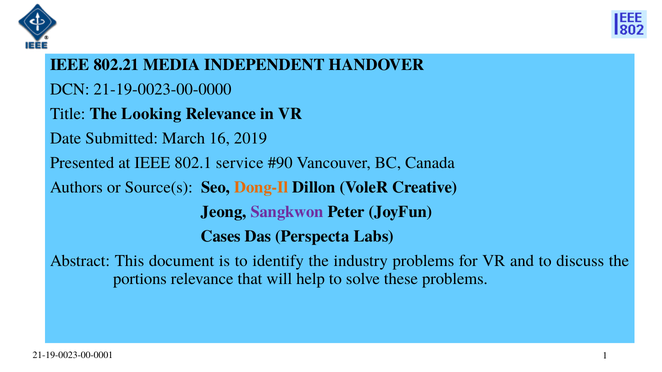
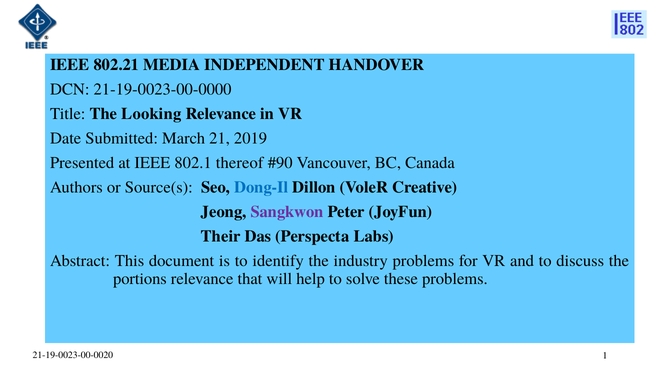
16: 16 -> 21 (220, 139)
service: service -> thereof (240, 163)
Dong-Il colour: orange -> blue (261, 188)
Cases: Cases -> Their (221, 236)
21-19-0023-00-0001: 21-19-0023-00-0001 -> 21-19-0023-00-0020 (73, 355)
